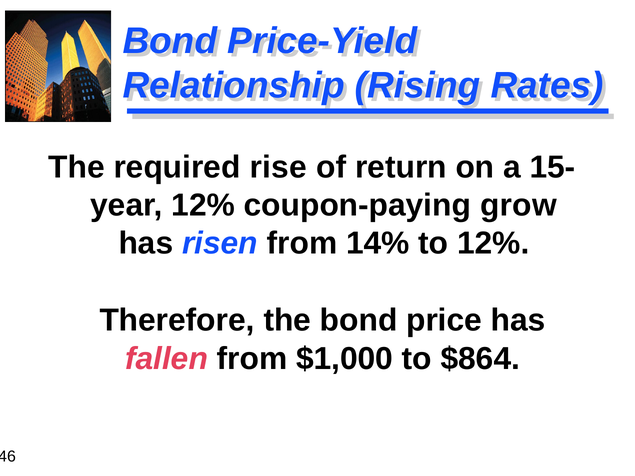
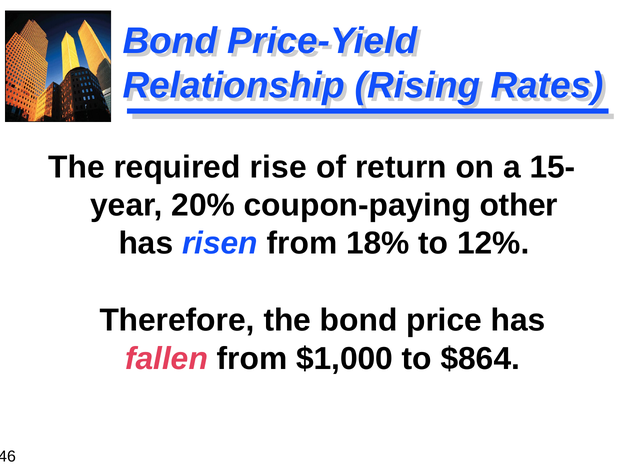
12%: 12% -> 20% (203, 205)
grow: grow -> other (519, 205)
14%: 14% -> 18% (378, 243)
